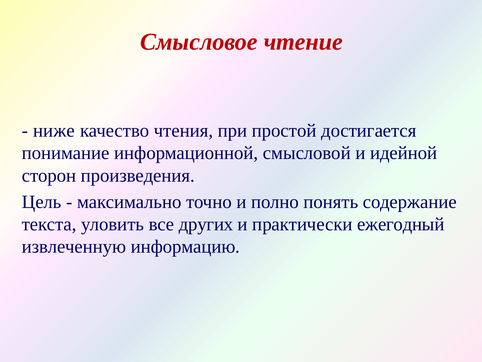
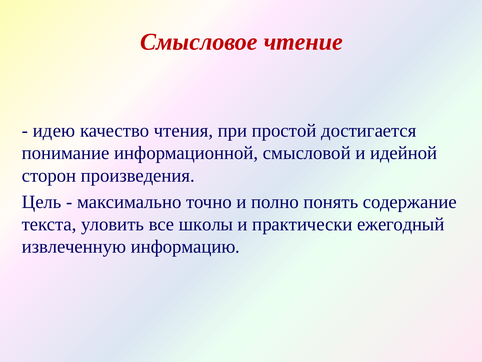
ниже: ниже -> идею (54, 130)
других: других -> школы (206, 224)
